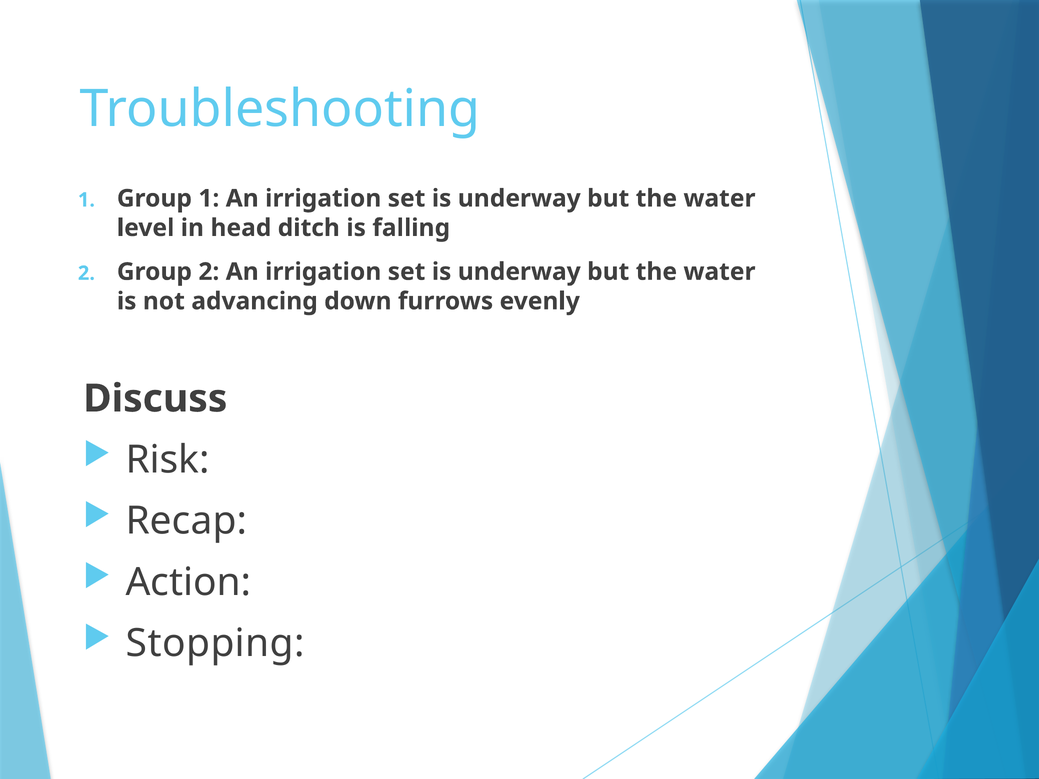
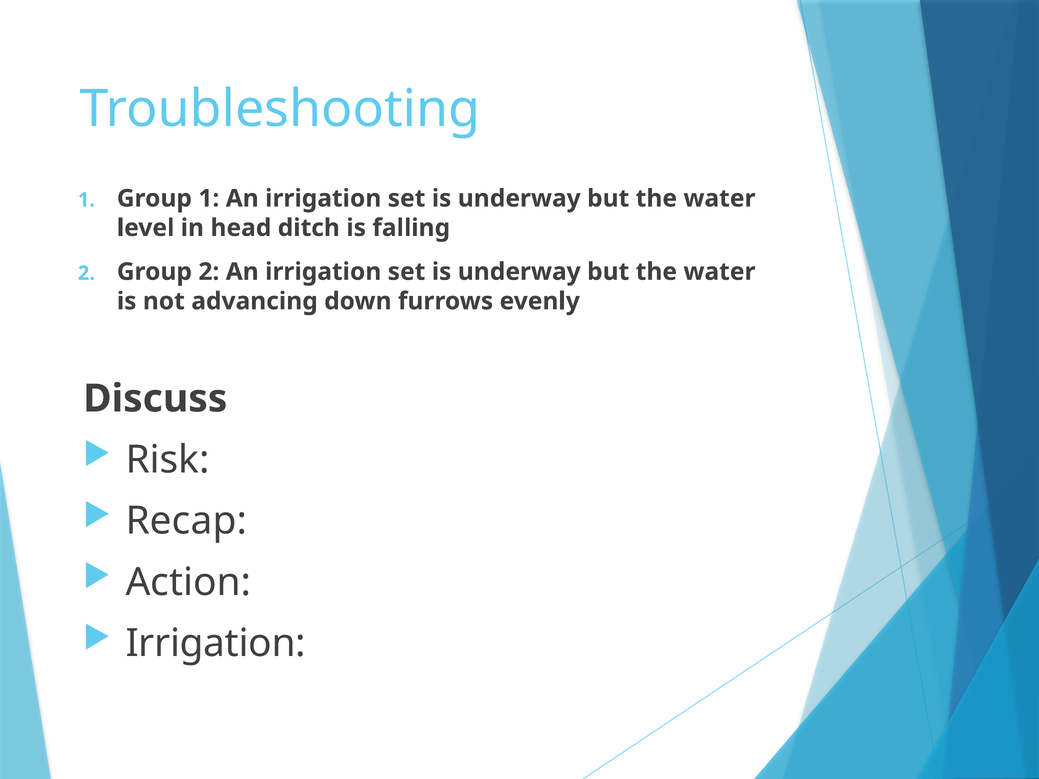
Stopping: Stopping -> Irrigation (216, 644)
